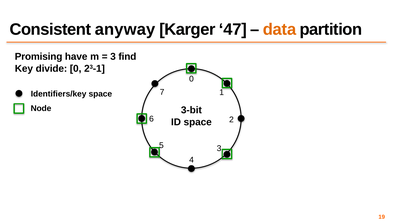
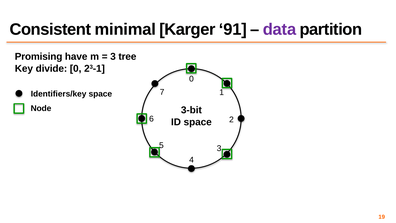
anyway: anyway -> minimal (125, 30)
47: 47 -> 91 (233, 30)
data colour: orange -> purple (280, 30)
find: find -> tree (127, 57)
